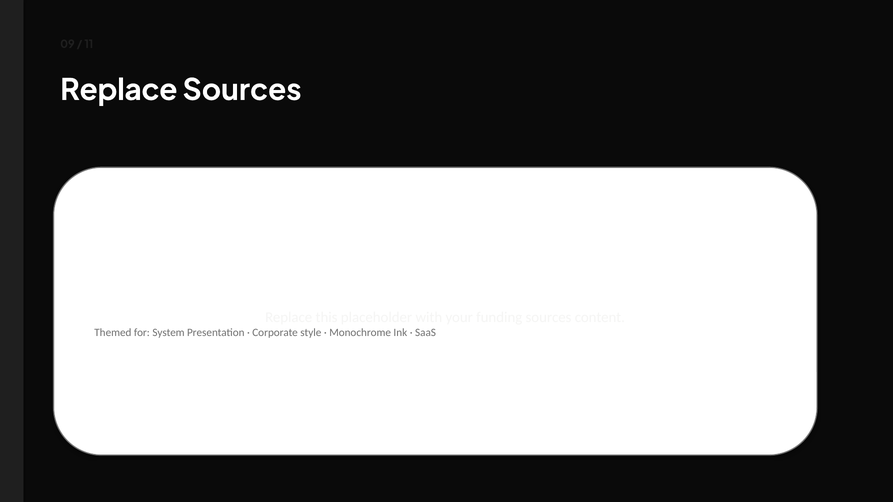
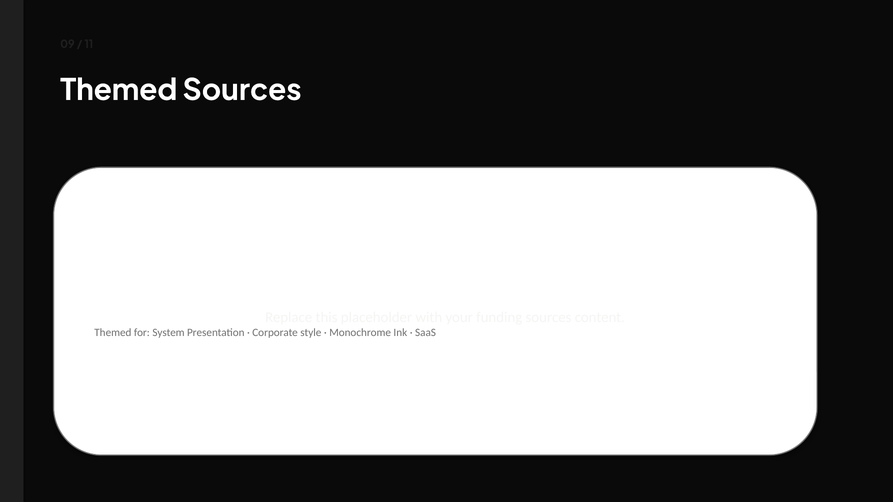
Replace: Replace -> Themed (119, 90)
